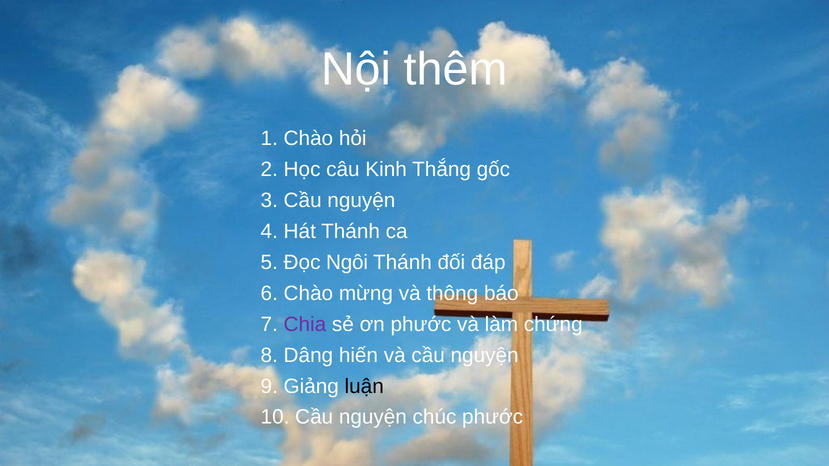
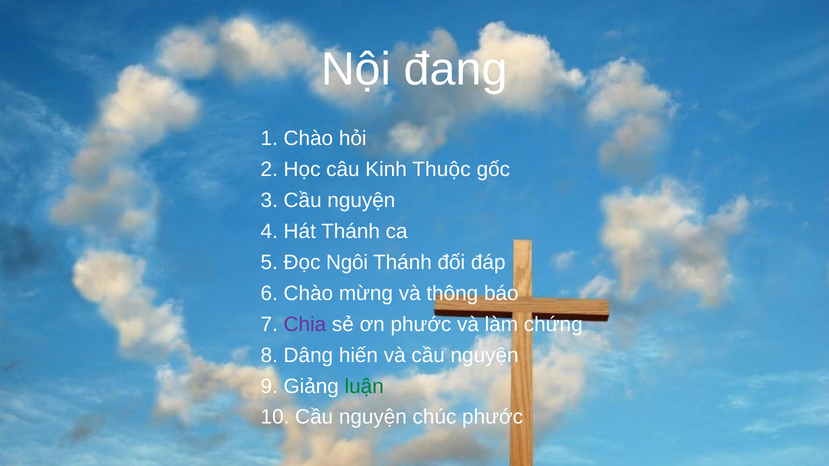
thêm: thêm -> đang (456, 70)
Thắng: Thắng -> Thuộc (441, 169)
luận colour: black -> green (364, 386)
